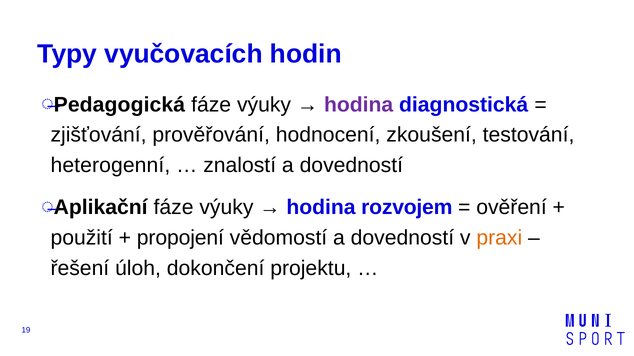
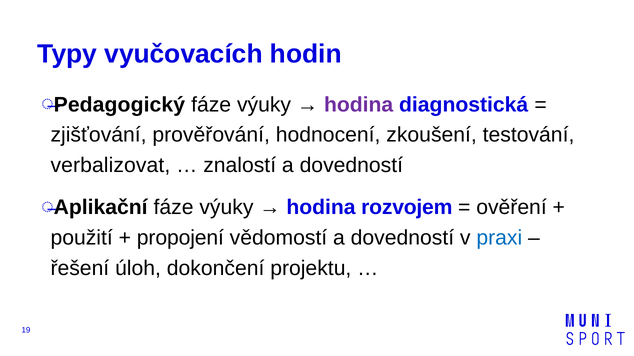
Pedagogická: Pedagogická -> Pedagogický (119, 105)
heterogenní: heterogenní -> verbalizovat (110, 166)
praxi colour: orange -> blue (499, 238)
